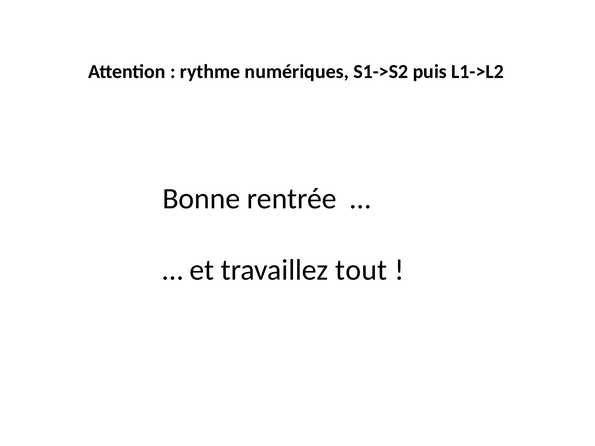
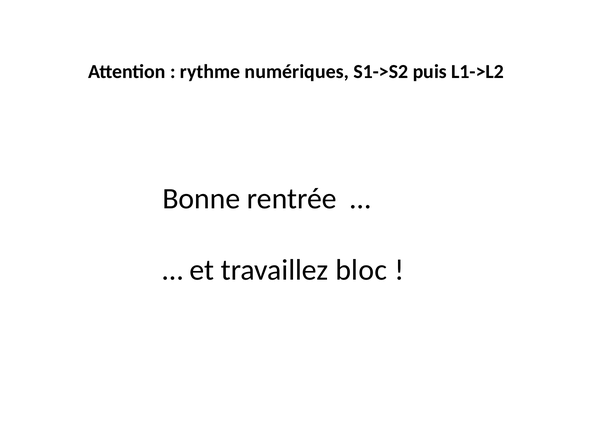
tout: tout -> bloc (361, 270)
